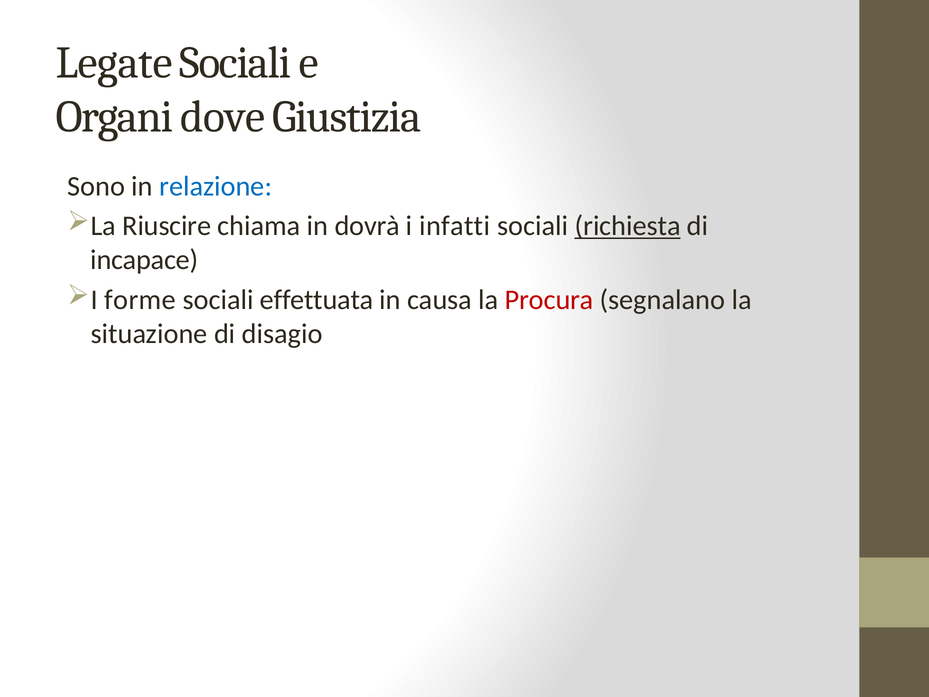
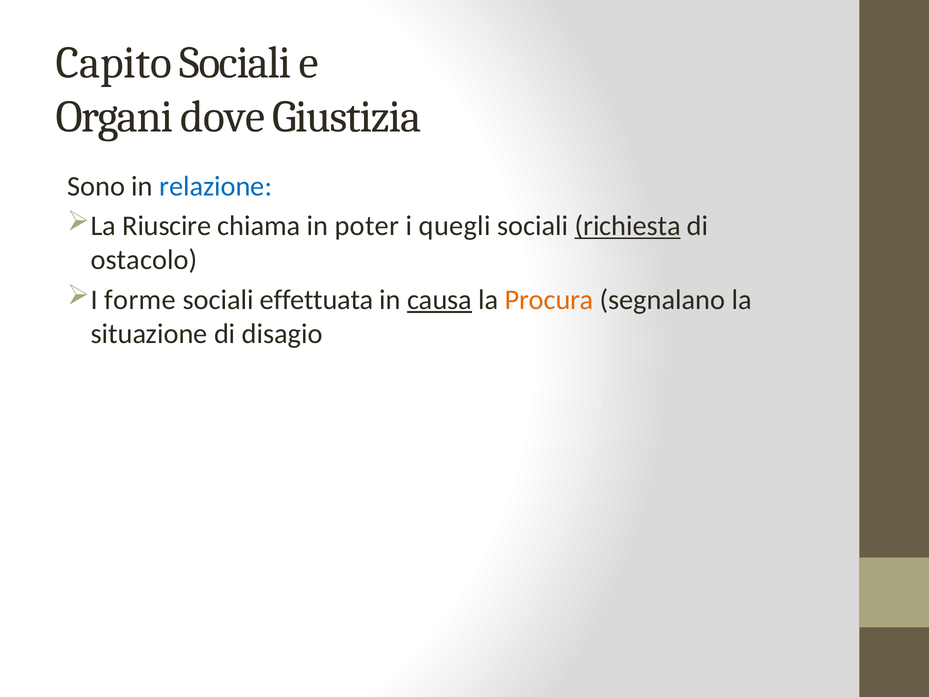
Legate: Legate -> Capito (114, 63)
dovrà: dovrà -> poter (367, 226)
infatti: infatti -> quegli (455, 226)
incapace: incapace -> ostacolo (144, 260)
causa underline: none -> present (440, 300)
Procura colour: red -> orange (549, 300)
